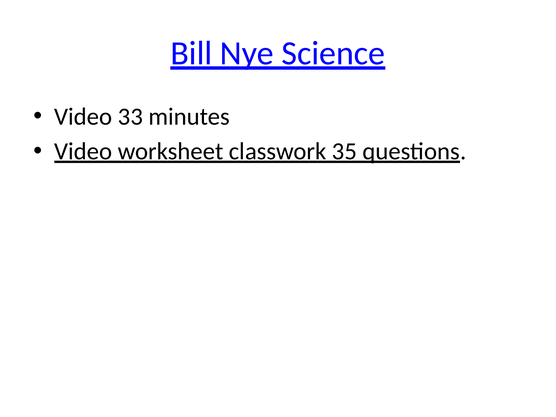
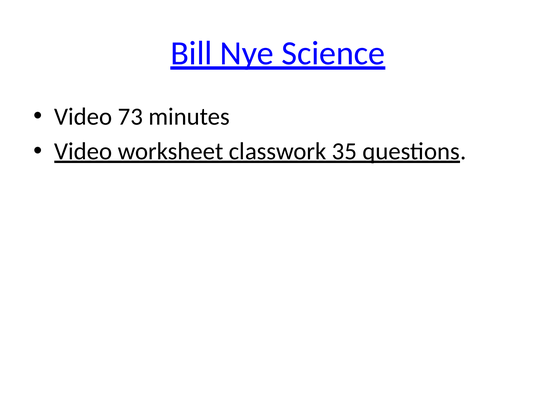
33: 33 -> 73 (130, 117)
